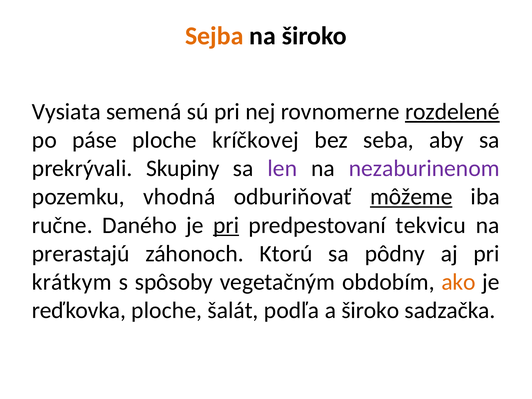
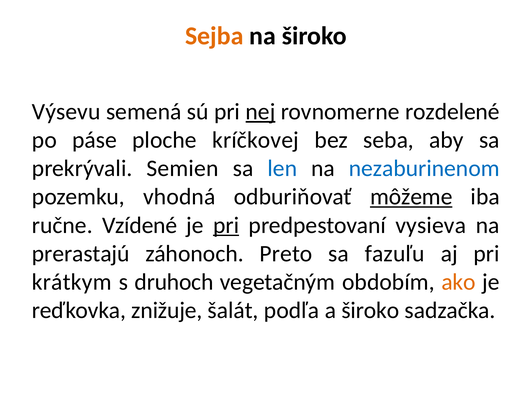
Vysiata: Vysiata -> Výsevu (66, 112)
nej underline: none -> present (260, 112)
rozdelené underline: present -> none (452, 112)
Skupiny: Skupiny -> Semien (183, 168)
len colour: purple -> blue (282, 168)
nezaburinenom colour: purple -> blue (424, 168)
Daného: Daného -> Vzídené (140, 225)
tekvicu: tekvicu -> vysieva (431, 225)
Ktorú: Ktorú -> Preto (286, 254)
pôdny: pôdny -> fazuľu (395, 254)
spôsoby: spôsoby -> druhoch (174, 282)
reďkovka ploche: ploche -> znižuje (167, 310)
